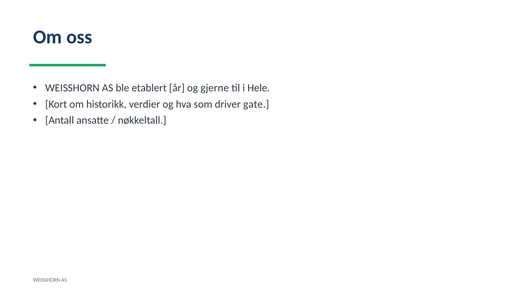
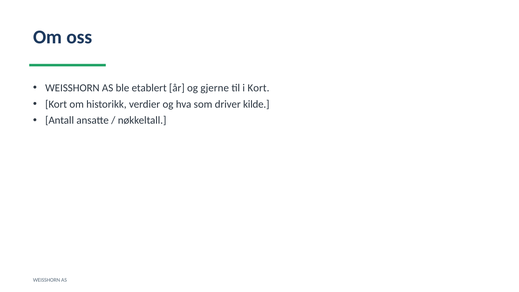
i Hele: Hele -> Kort (259, 88)
gate: gate -> kilde (256, 104)
